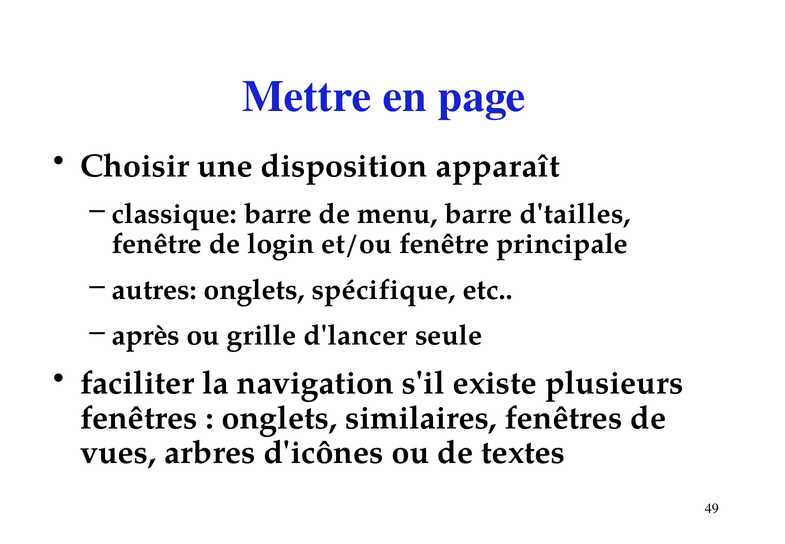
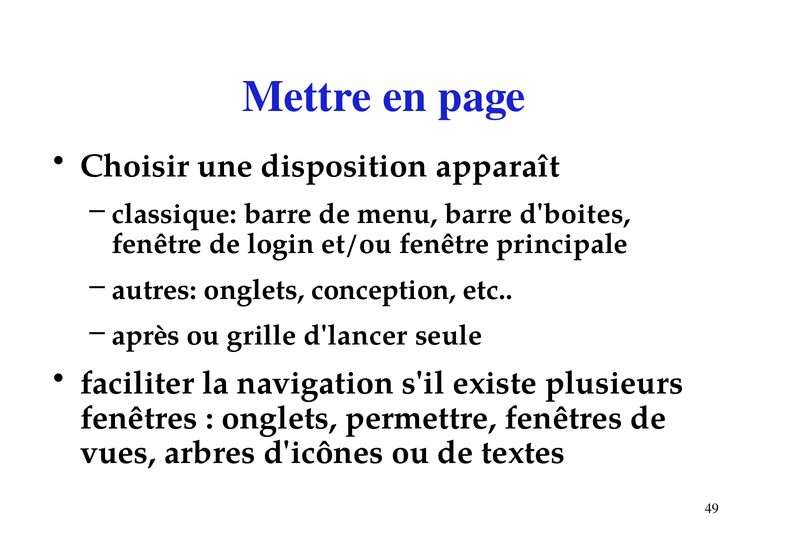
d'tailles: d'tailles -> d'boites (575, 214)
spécifique: spécifique -> conception (384, 289)
similaires: similaires -> permettre (421, 417)
